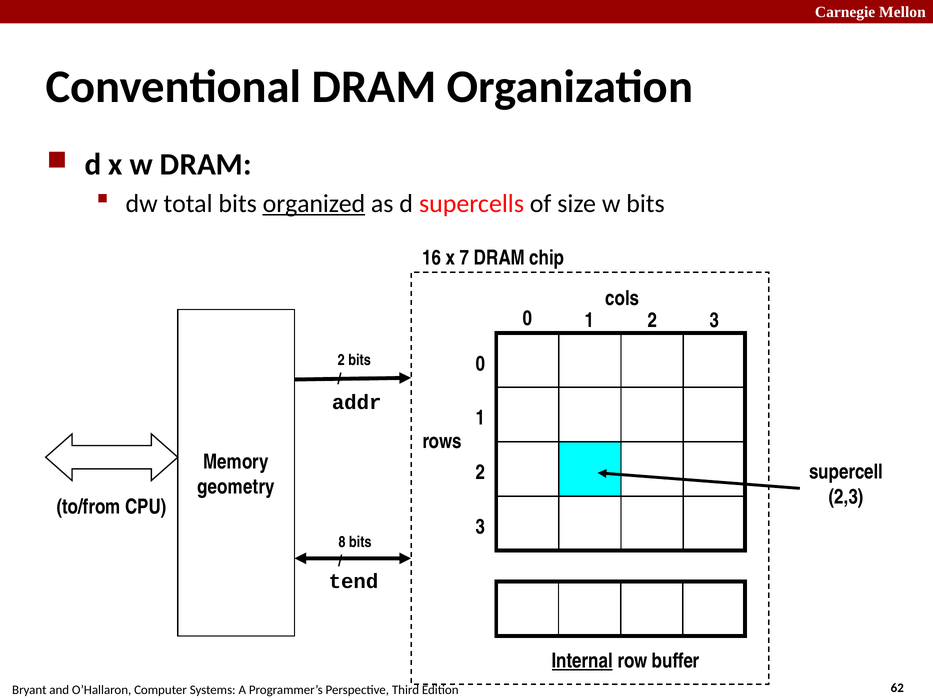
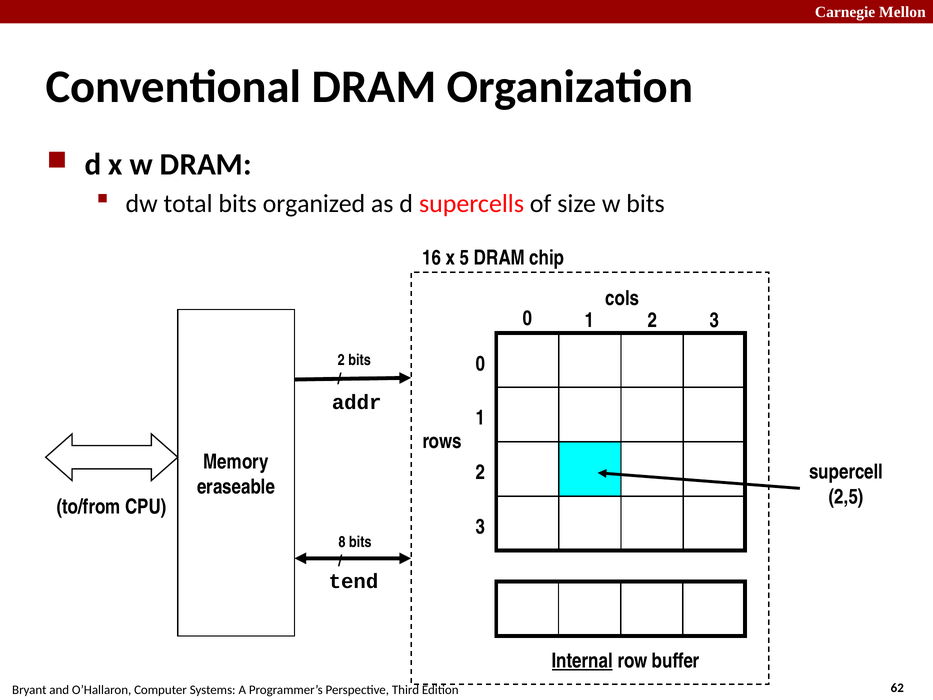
organized underline: present -> none (314, 204)
7: 7 -> 5 (465, 258)
geometry: geometry -> eraseable (236, 487)
2,3: 2,3 -> 2,5 (846, 497)
